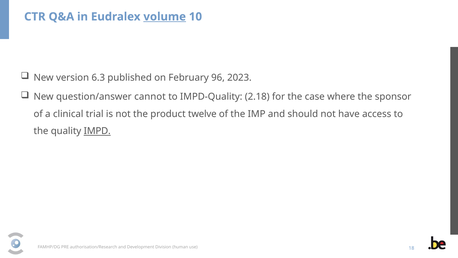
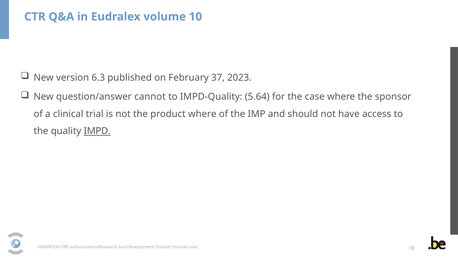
volume underline: present -> none (165, 17)
96: 96 -> 37 (218, 78)
2.18: 2.18 -> 5.64 (257, 97)
product twelve: twelve -> where (202, 114)
